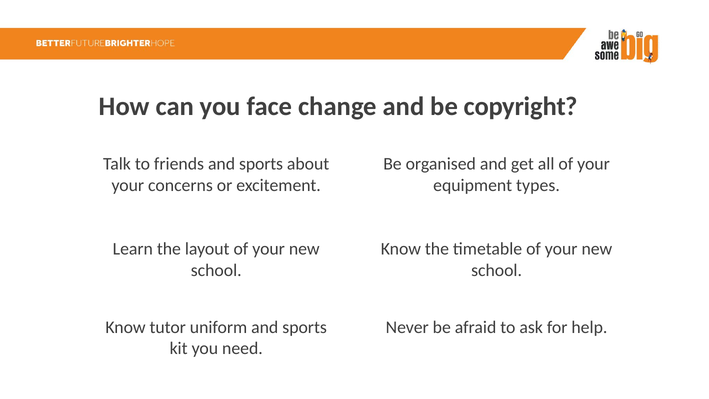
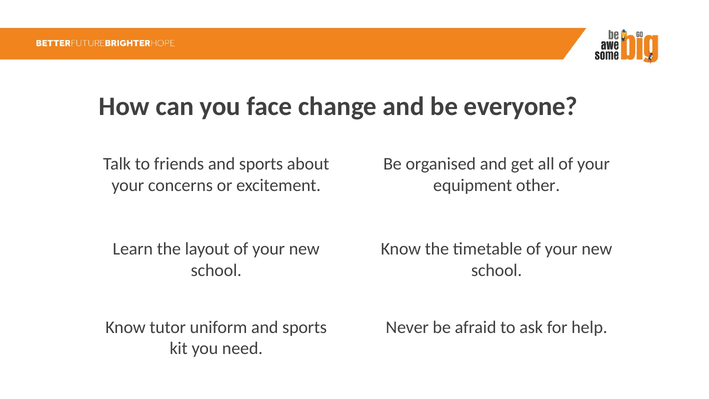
copyright: copyright -> everyone (521, 107)
types: types -> other (538, 185)
